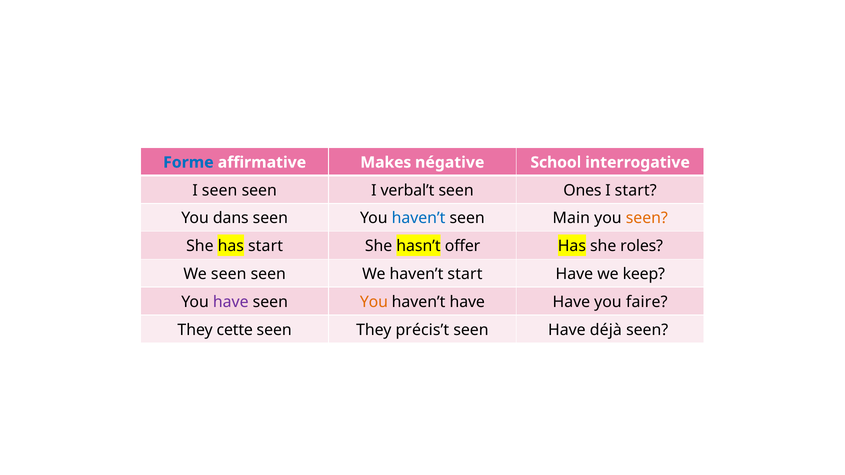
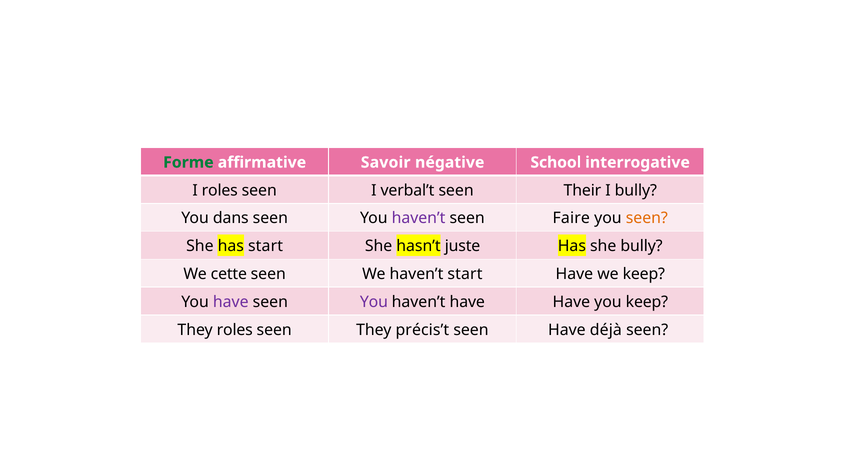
Forme colour: blue -> green (188, 163)
Makes: Makes -> Savoir (386, 163)
I seen: seen -> roles (220, 190)
Ones: Ones -> Their (582, 190)
I start: start -> bully (636, 190)
haven’t colour: blue -> purple (419, 218)
Main: Main -> Faire (571, 218)
offer: offer -> juste (463, 246)
she roles: roles -> bully (642, 246)
We seen: seen -> cette (229, 274)
You colour: orange -> purple (374, 302)
you faire: faire -> keep (647, 302)
They cette: cette -> roles (235, 330)
